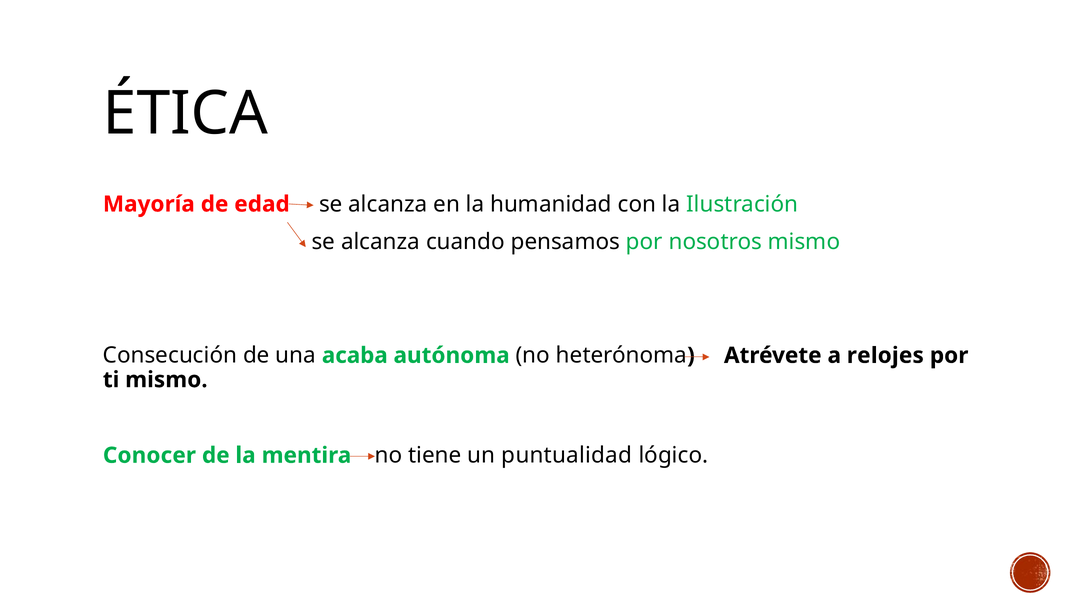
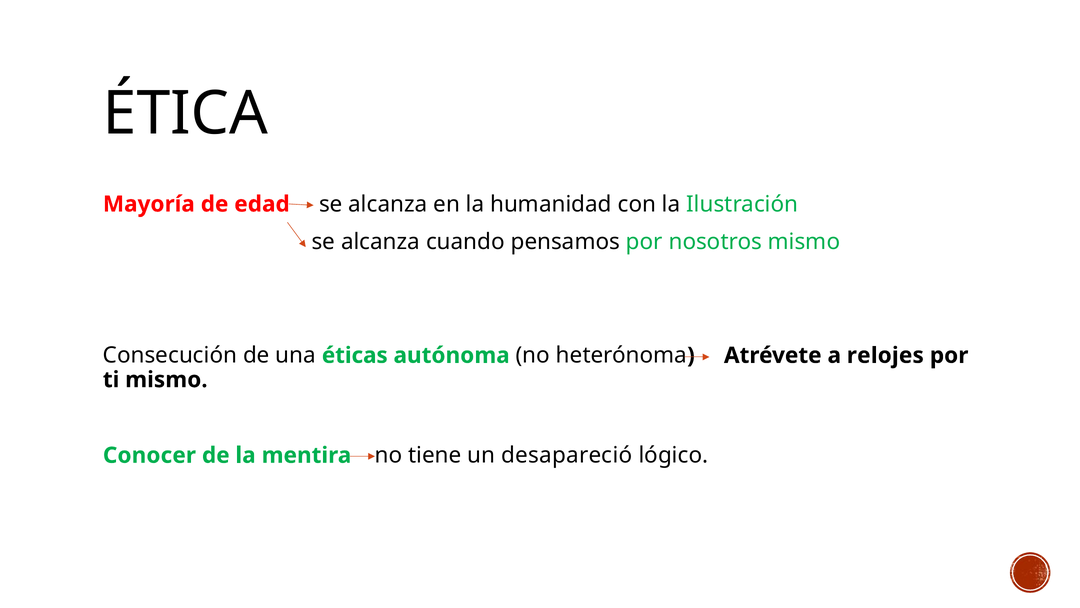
acaba: acaba -> éticas (355, 355)
puntualidad: puntualidad -> desapareció (567, 455)
